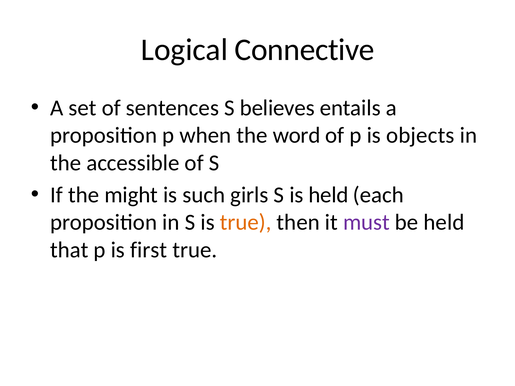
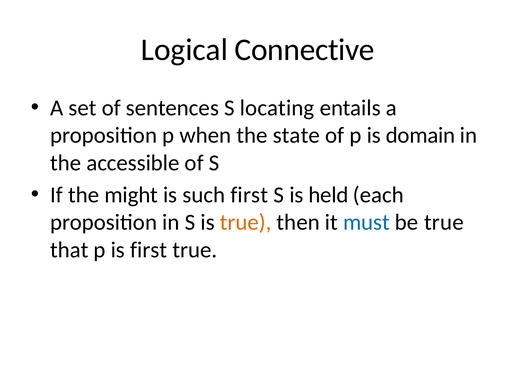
believes: believes -> locating (277, 108)
word: word -> state (296, 136)
objects: objects -> domain (421, 136)
such girls: girls -> first (249, 195)
must colour: purple -> blue (366, 223)
be held: held -> true (444, 223)
